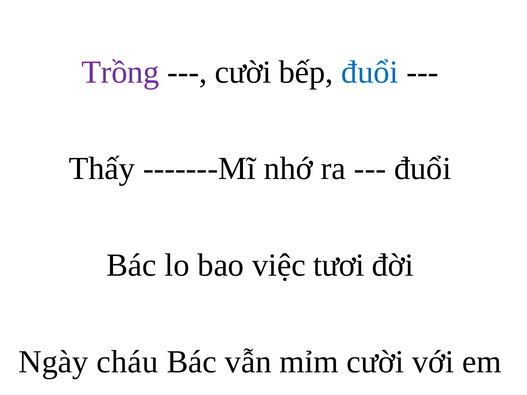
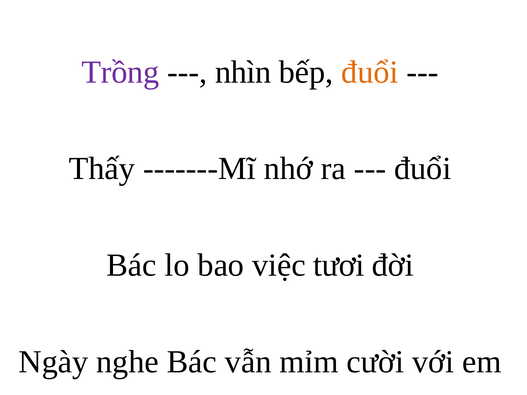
cười: cười -> nhìn (243, 72)
đuổi colour: blue -> orange (370, 72)
cháu: cháu -> nghe (127, 362)
